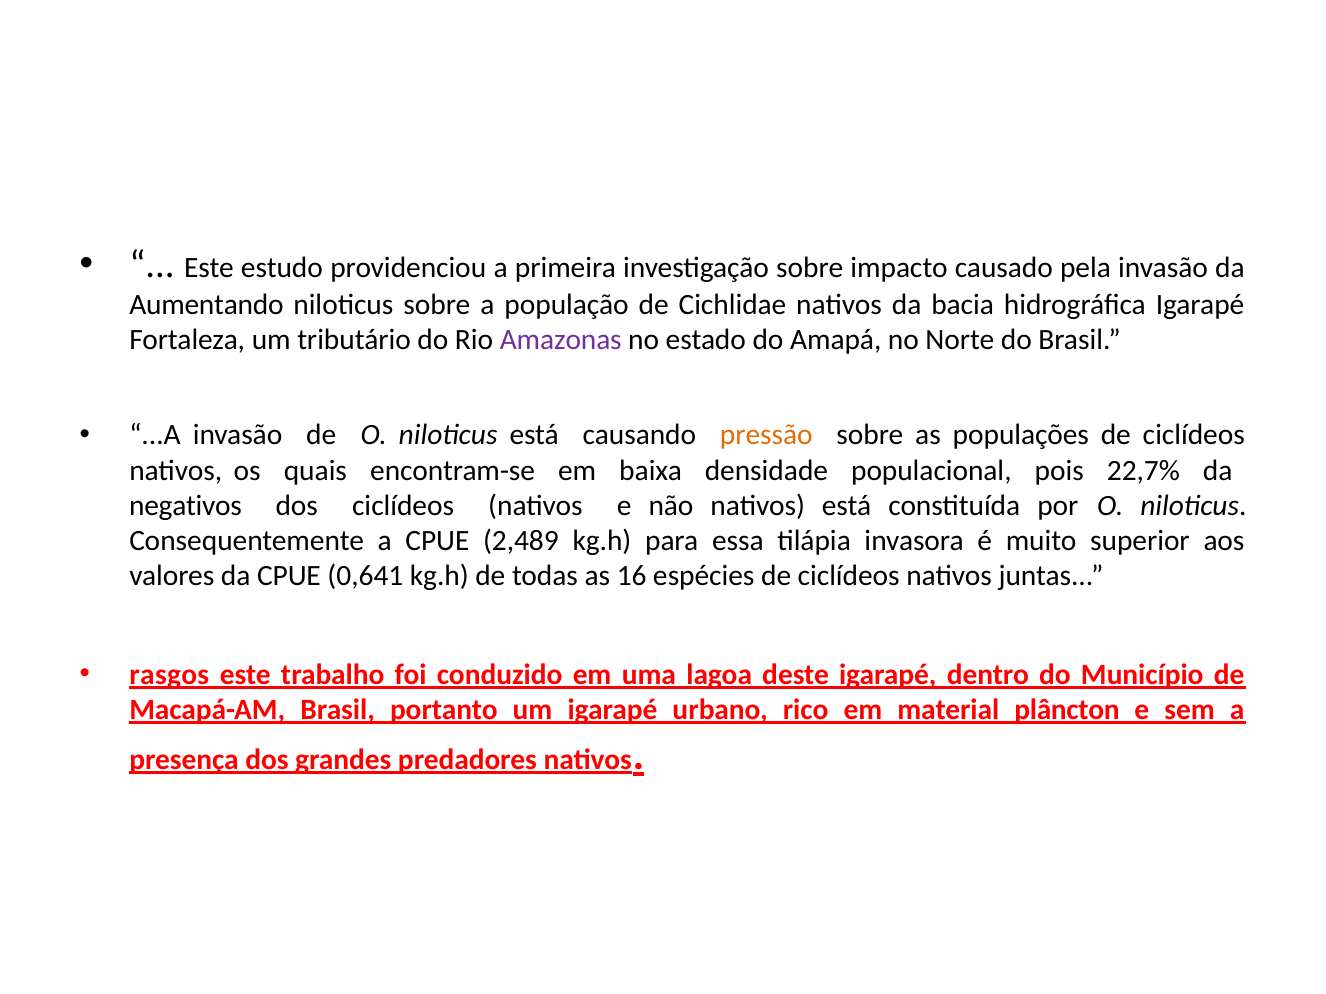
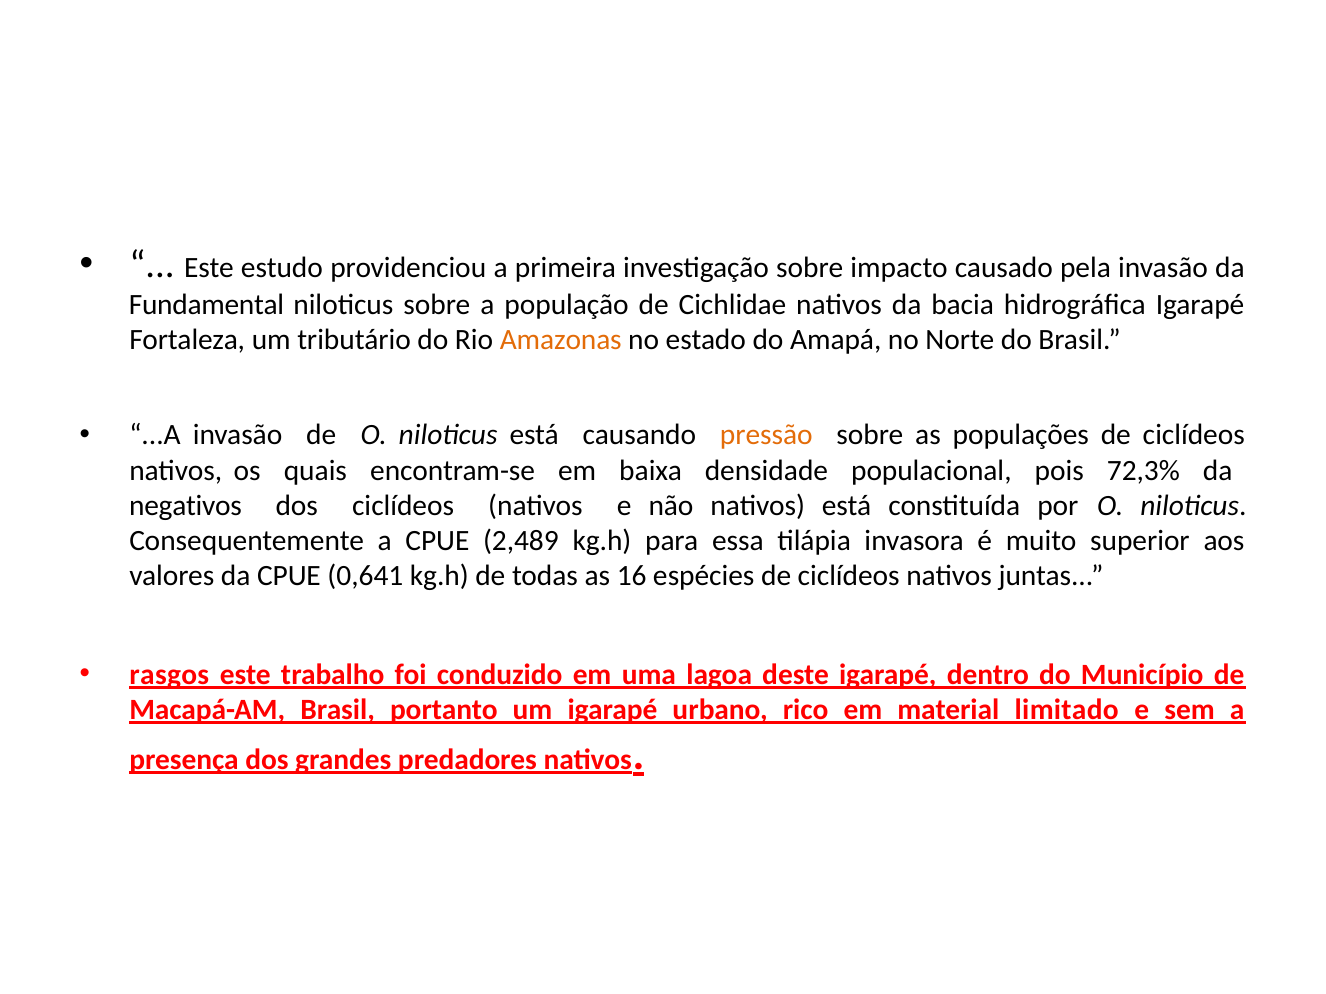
Aumentando: Aumentando -> Fundamental (207, 305)
Amazonas colour: purple -> orange (561, 340)
22,7%: 22,7% -> 72,3% (1143, 471)
plâncton: plâncton -> limitado (1067, 710)
